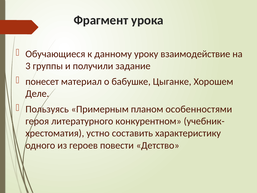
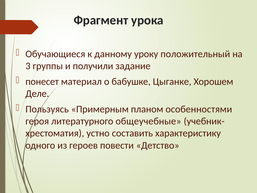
взаимодействие: взаимодействие -> положительный (195, 54)
конкурентном: конкурентном -> общеучебные (148, 121)
